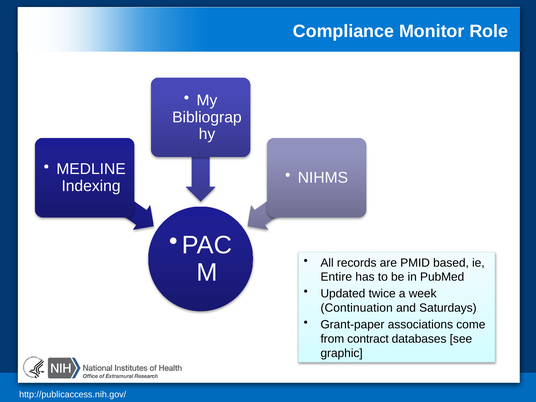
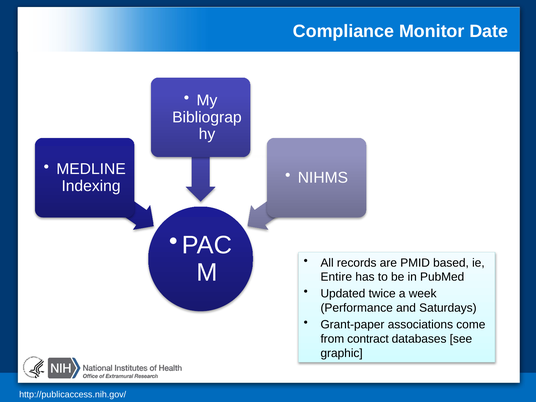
Role: Role -> Date (489, 31)
Continuation: Continuation -> Performance (357, 308)
